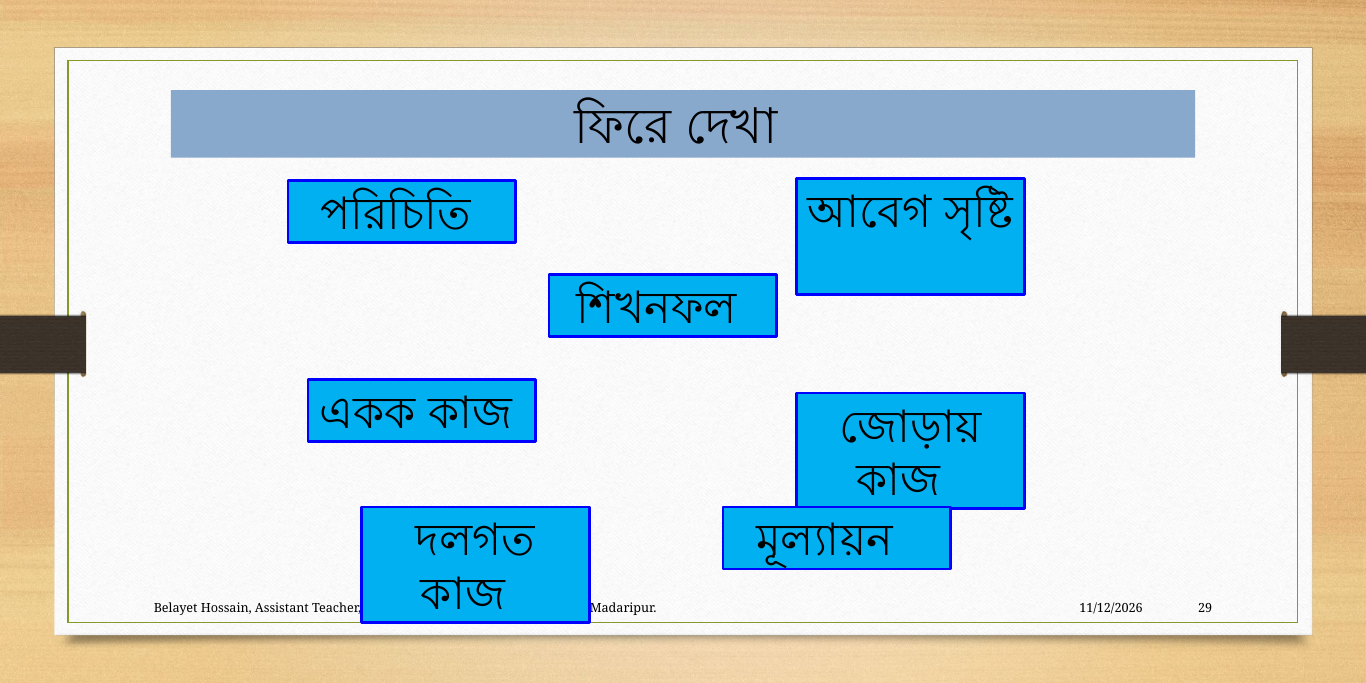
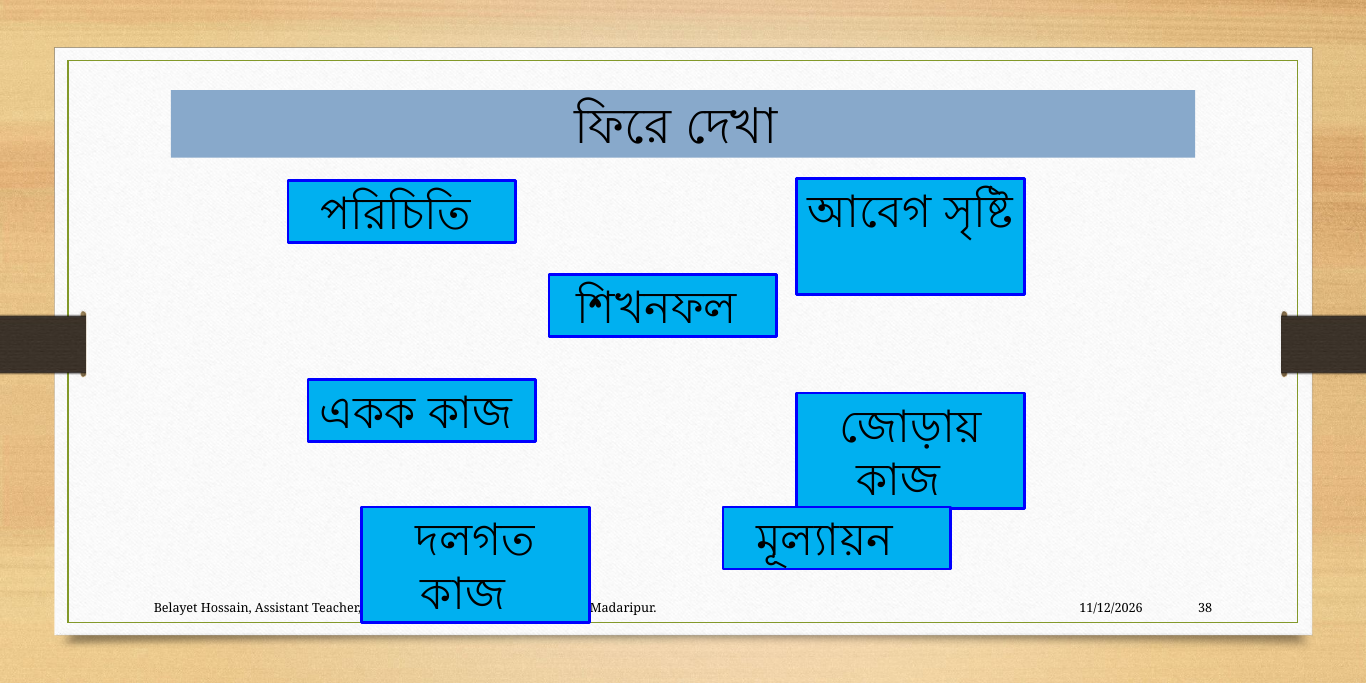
29: 29 -> 38 (1205, 608)
